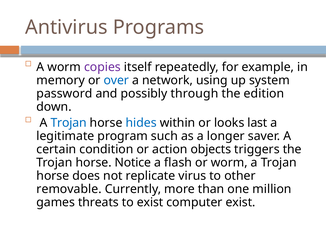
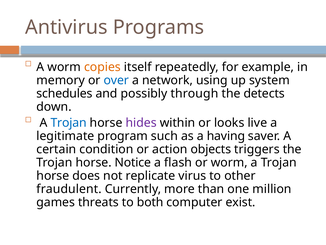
copies colour: purple -> orange (102, 67)
password: password -> schedules (64, 93)
edition: edition -> detects (264, 93)
hides colour: blue -> purple (141, 123)
last: last -> live (257, 123)
longer: longer -> having (226, 136)
removable: removable -> fraudulent (69, 189)
to exist: exist -> both (150, 202)
